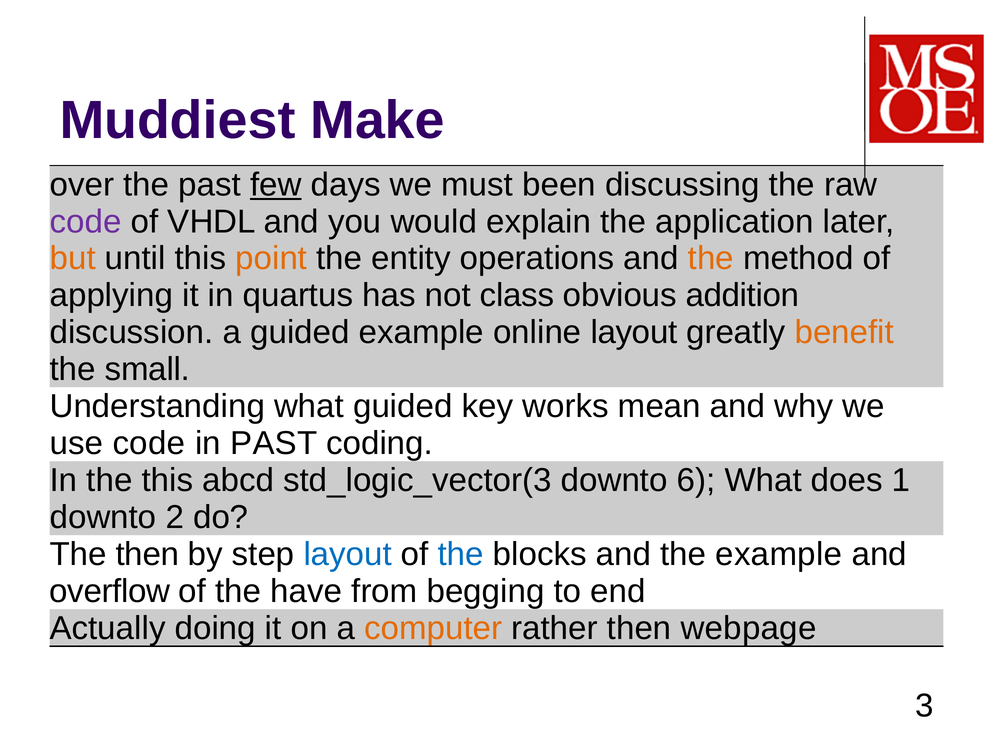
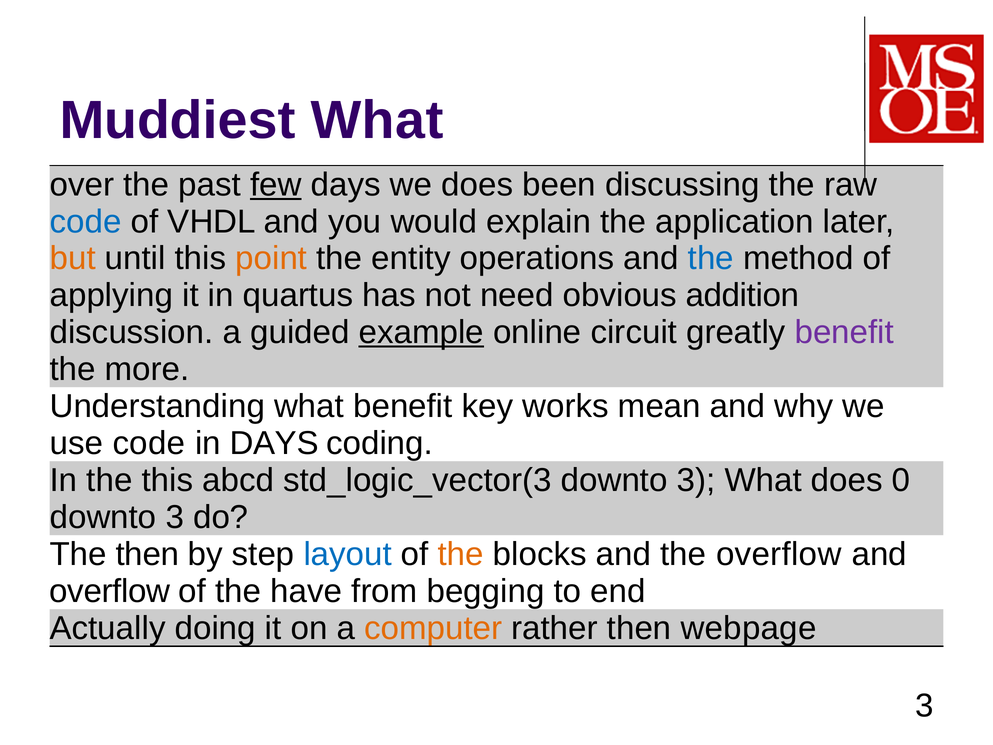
Muddiest Make: Make -> What (377, 120)
we must: must -> does (477, 185)
code colour: purple -> blue (86, 222)
the colour: orange -> blue (711, 258)
class: class -> need (517, 295)
example underline: none -> present (421, 332)
online layout: layout -> circuit (634, 332)
benefit colour: orange -> purple (844, 332)
small: small -> more (147, 369)
what guided: guided -> benefit (403, 406)
in PAST: PAST -> DAYS (274, 443)
6: 6 -> 3 (696, 480)
1: 1 -> 0 (901, 480)
2: 2 -> 3 (175, 517)
the colour: blue -> orange (461, 554)
the example: example -> overflow (779, 554)
